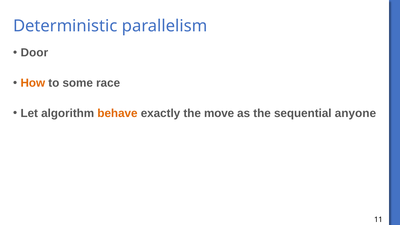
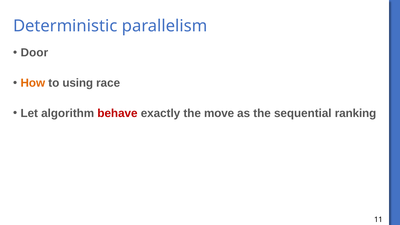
some: some -> using (78, 83)
behave colour: orange -> red (117, 113)
anyone: anyone -> ranking (356, 113)
